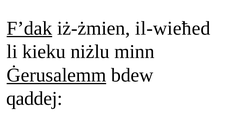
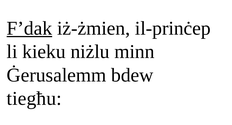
il-wieħed: il-wieħed -> il-prinċep (173, 28)
Ġerusalemm underline: present -> none (56, 75)
qaddej: qaddej -> tiegħu (34, 98)
